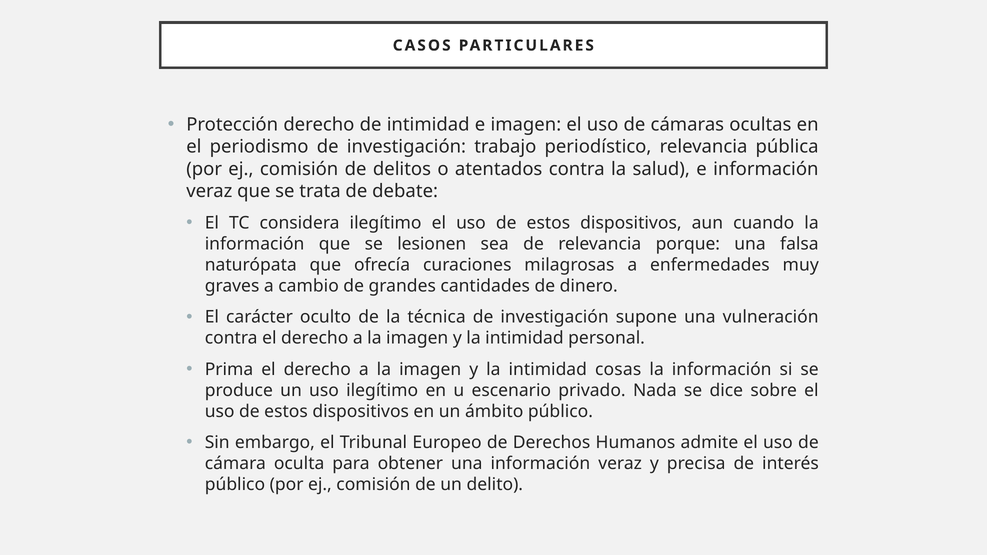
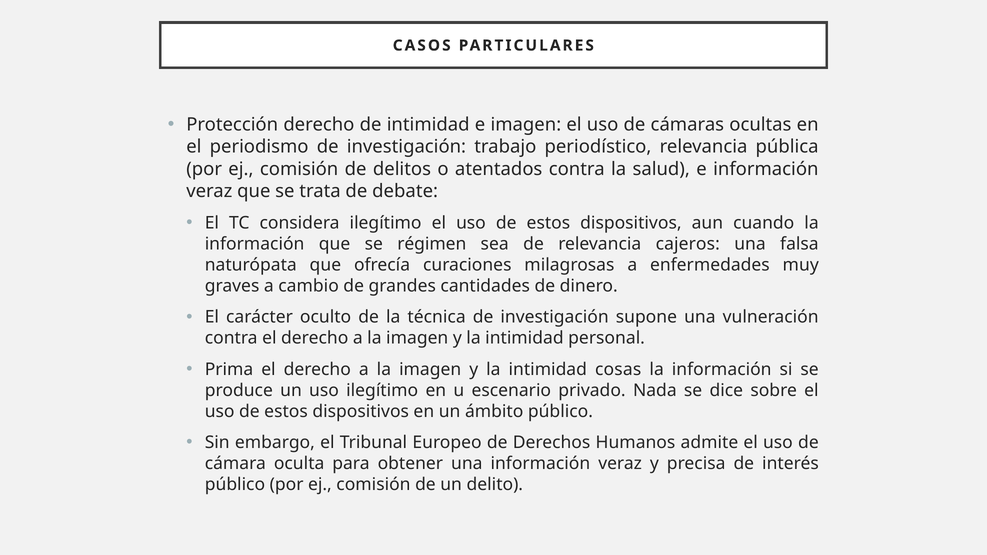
lesionen: lesionen -> régimen (432, 244)
porque: porque -> cajeros (688, 244)
